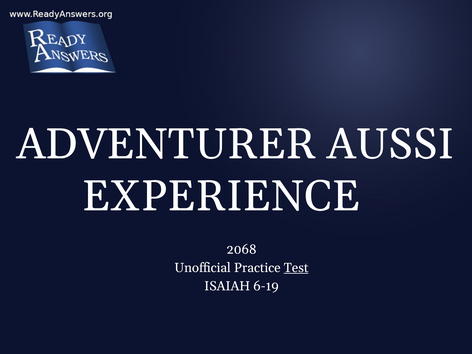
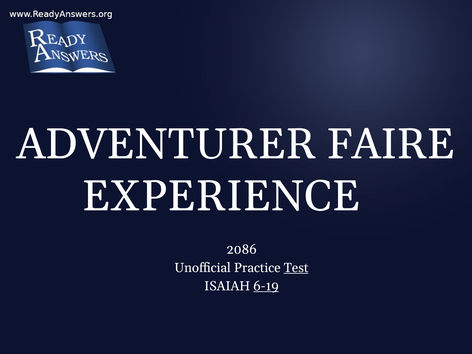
AUSSI: AUSSI -> FAIRE (391, 144)
2068: 2068 -> 2086 (242, 249)
6-19 underline: none -> present (266, 286)
